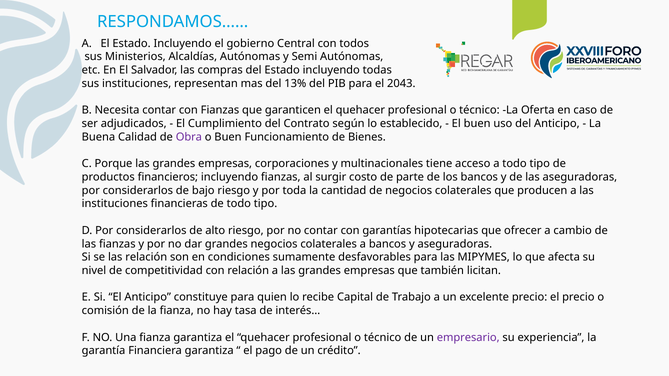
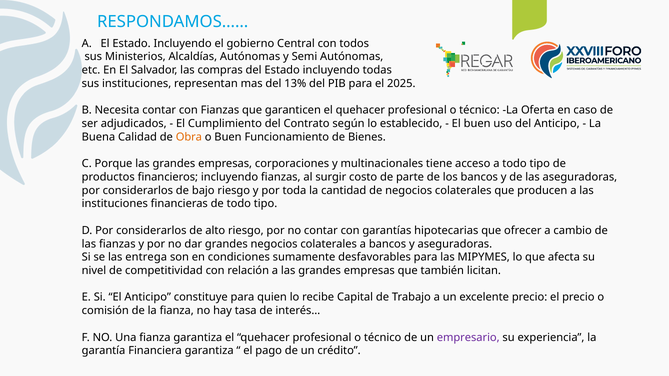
2043: 2043 -> 2025 (401, 84)
Obra colour: purple -> orange (189, 137)
las relación: relación -> entrega (146, 257)
